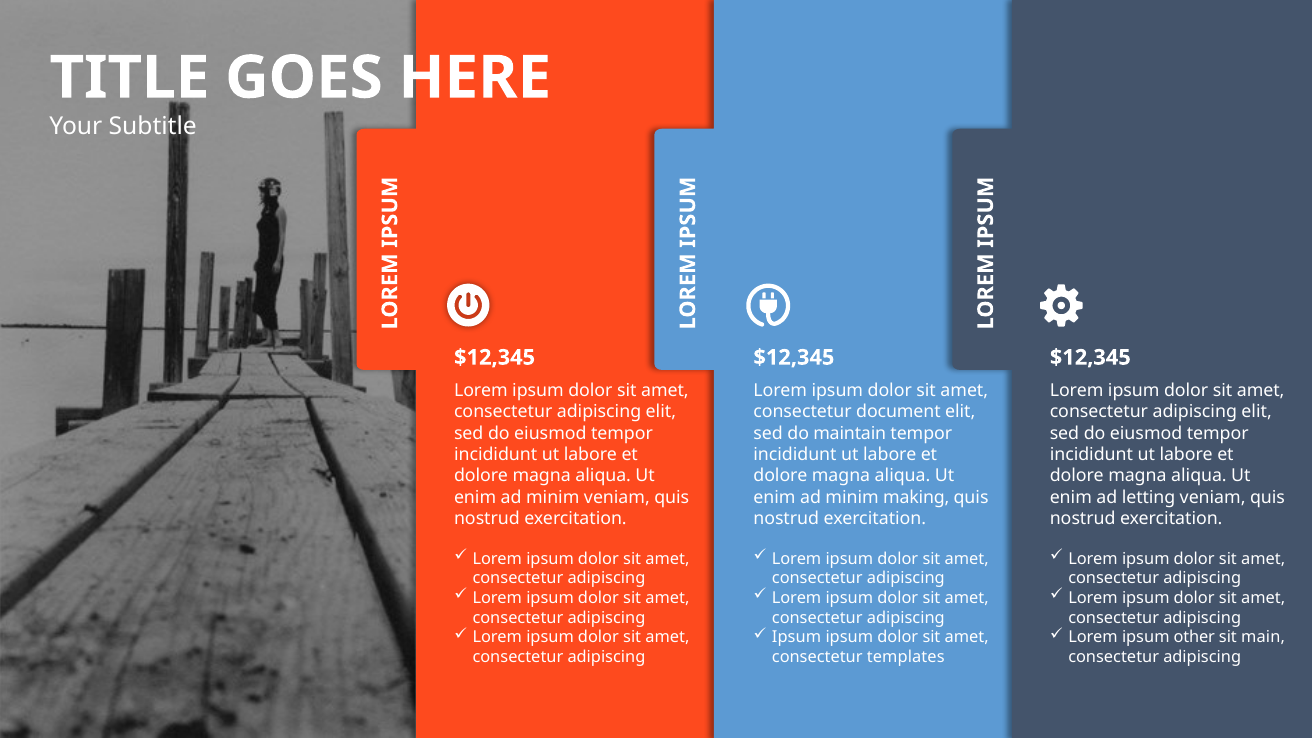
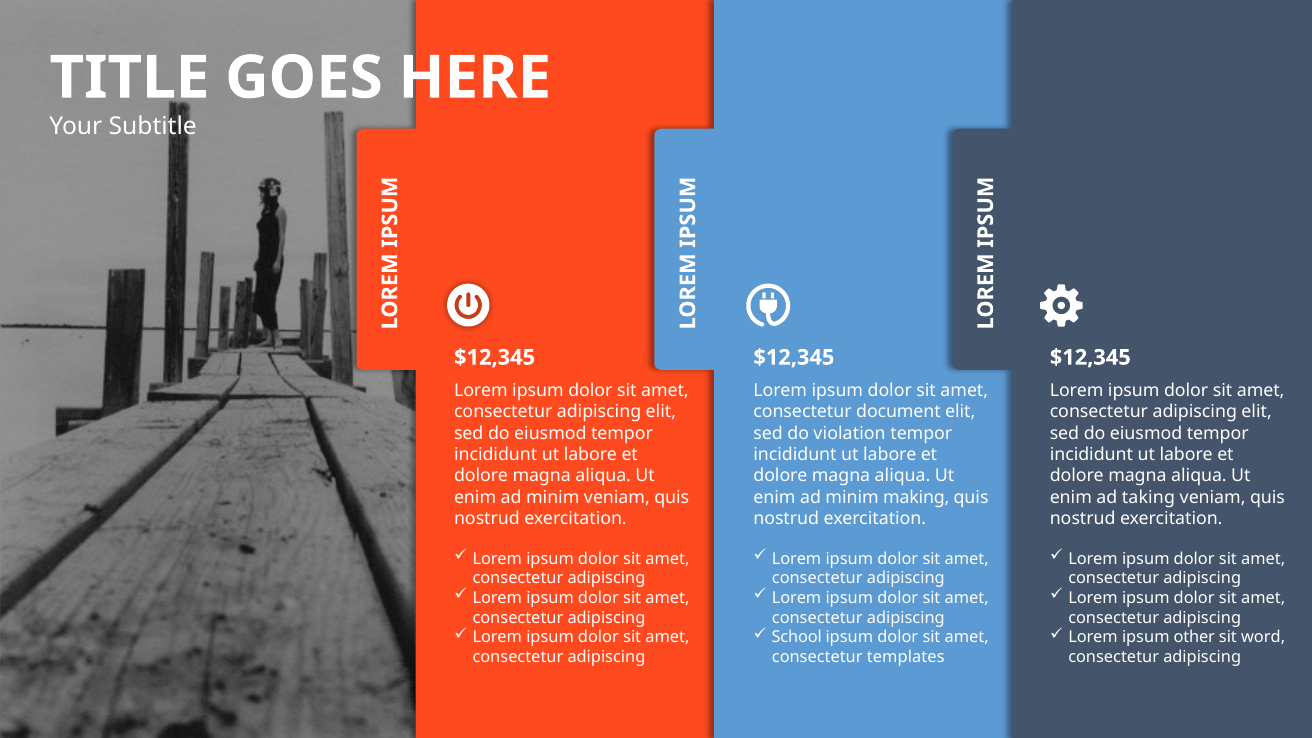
maintain: maintain -> violation (850, 433)
letting: letting -> taking (1148, 497)
Ipsum: Ipsum -> School (797, 637)
main: main -> word (1263, 637)
